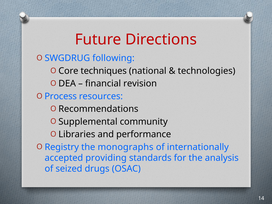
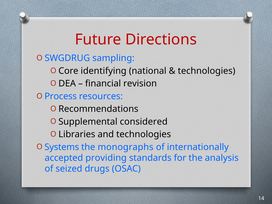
following: following -> sampling (113, 58)
techniques: techniques -> identifying (104, 71)
community: community -> considered (144, 122)
and performance: performance -> technologies (144, 134)
Registry: Registry -> Systems (62, 147)
